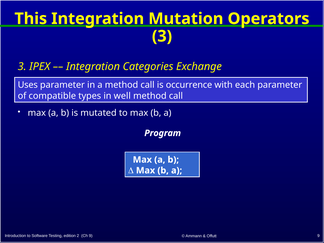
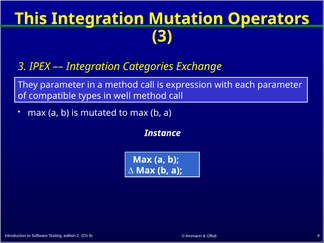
Uses: Uses -> They (28, 85)
occurrence: occurrence -> expression (189, 85)
Program: Program -> Instance (163, 133)
